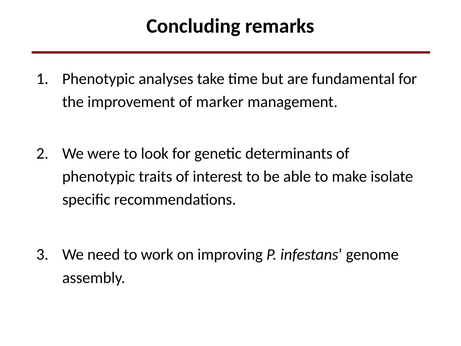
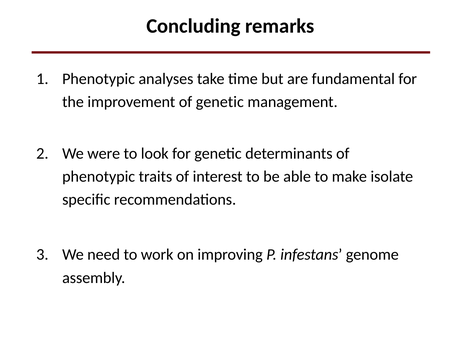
of marker: marker -> genetic (220, 102)
